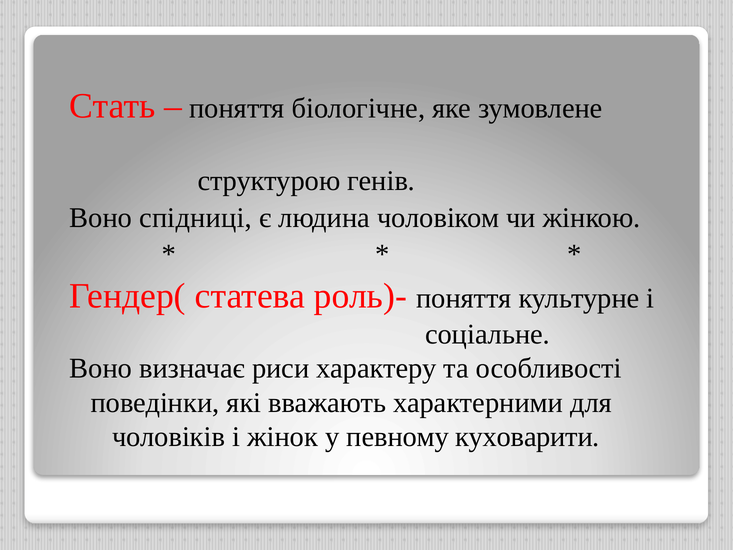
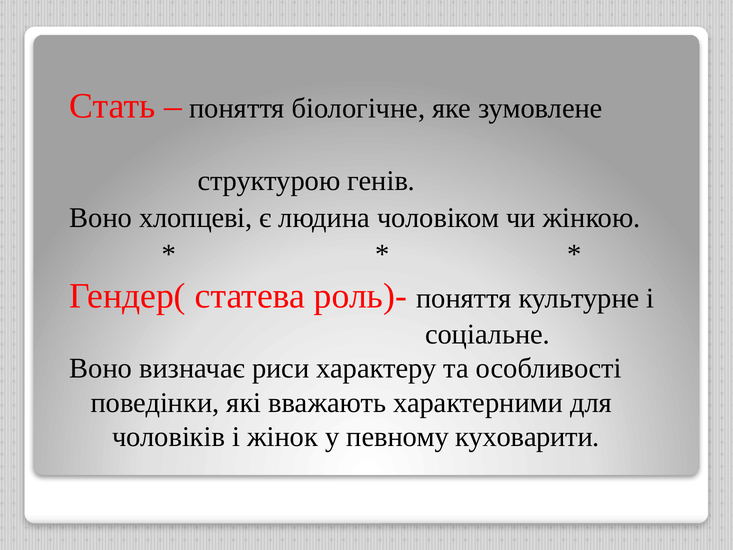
спідниці: спідниці -> хлопцеві (196, 218)
